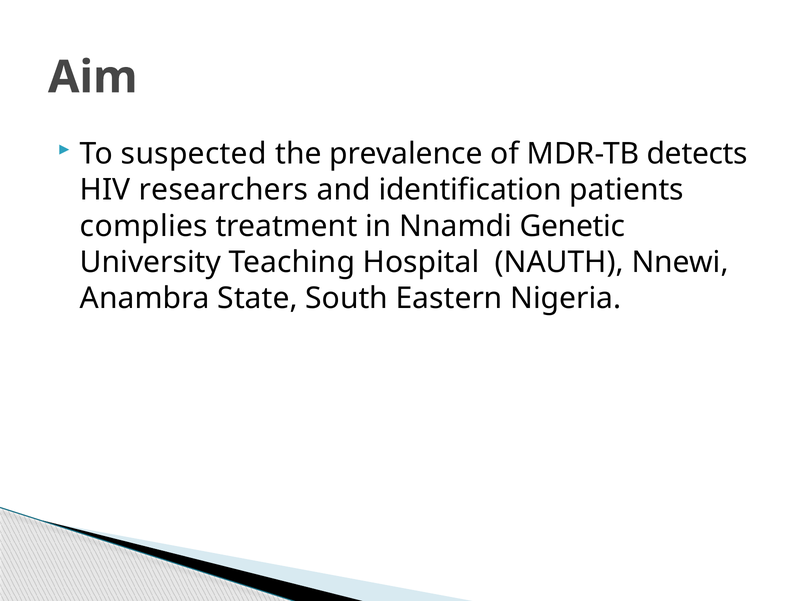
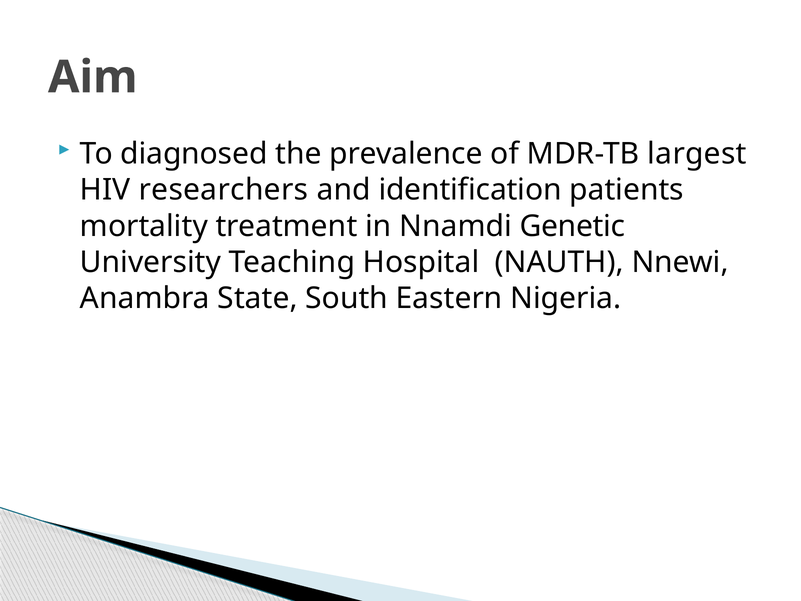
suspected: suspected -> diagnosed (194, 154)
detects: detects -> largest (697, 154)
complies: complies -> mortality (144, 226)
